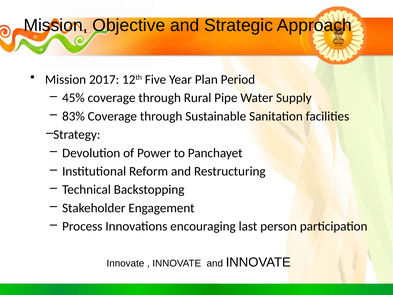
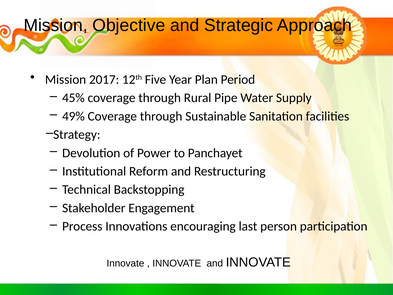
83%: 83% -> 49% (73, 116)
